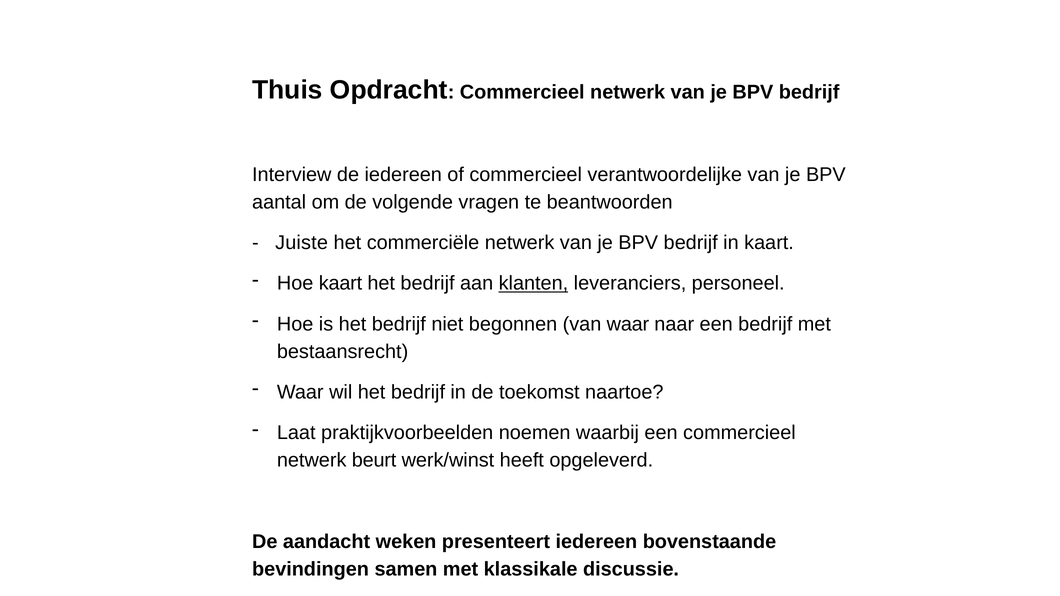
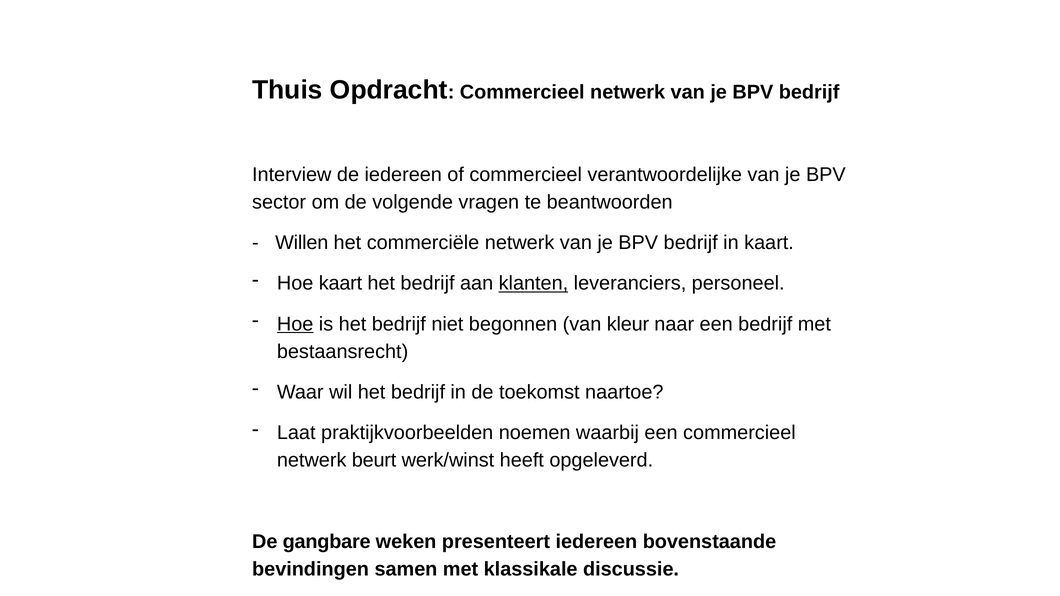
aantal: aantal -> sector (279, 202)
Juiste: Juiste -> Willen (302, 243)
Hoe underline: none -> present (295, 324)
van waar: waar -> kleur (628, 324)
aandacht: aandacht -> gangbare (327, 542)
